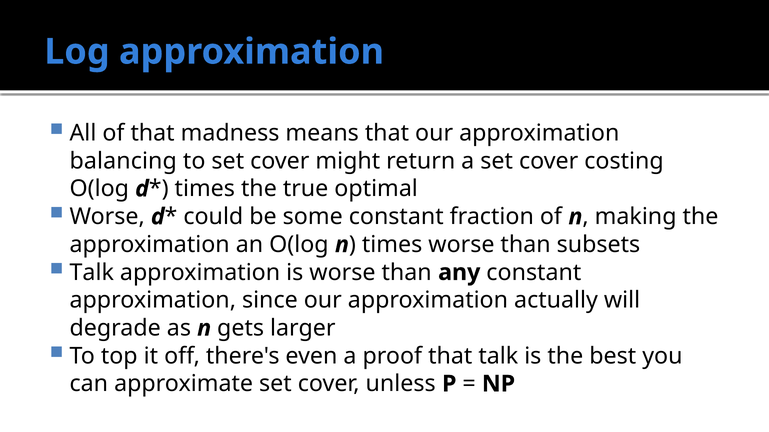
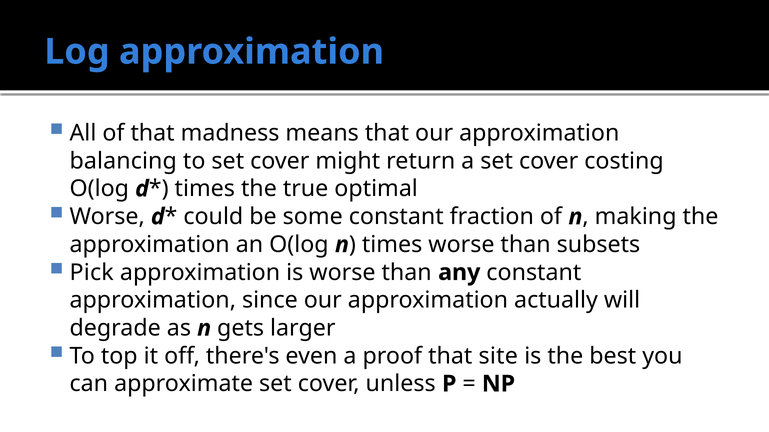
Talk: Talk -> Pick (92, 273)
that talk: talk -> site (498, 356)
